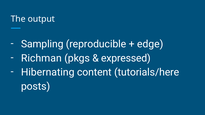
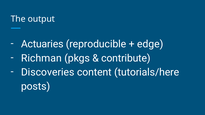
Sampling: Sampling -> Actuaries (42, 44)
expressed: expressed -> contribute (126, 58)
Hibernating: Hibernating -> Discoveries (48, 72)
